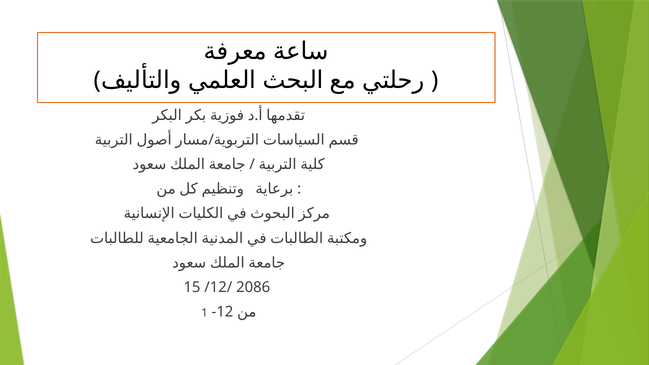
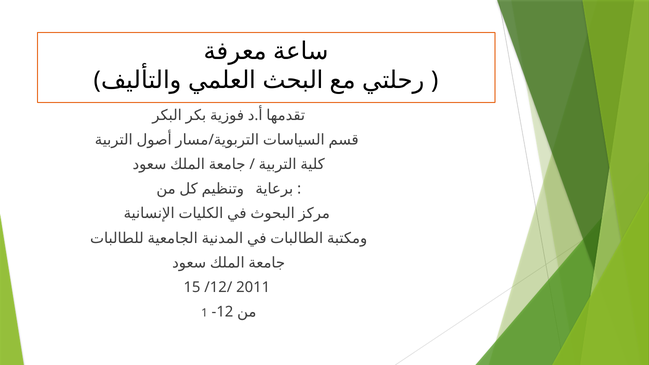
2086: 2086 -> 2011 (253, 287)
